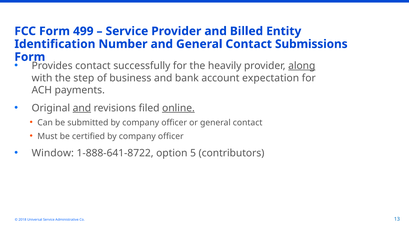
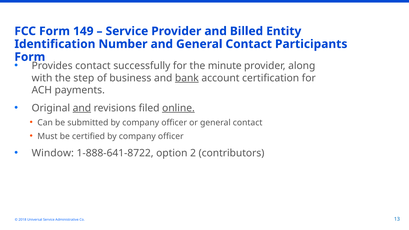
499: 499 -> 149 (83, 31)
Submissions: Submissions -> Participants (311, 44)
heavily: heavily -> minute (225, 66)
along underline: present -> none (302, 66)
bank underline: none -> present (187, 78)
expectation: expectation -> certification (271, 78)
5: 5 -> 2 (193, 153)
